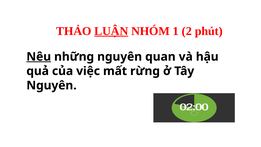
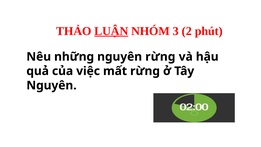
1: 1 -> 3 (176, 31)
Nêu underline: present -> none (39, 57)
nguyên quan: quan -> rừng (160, 57)
